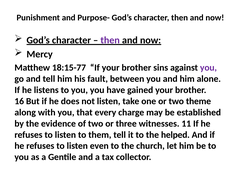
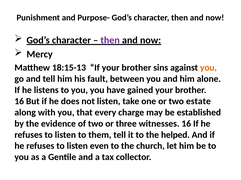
18:15-77: 18:15-77 -> 18:15-13 (69, 68)
you colour: purple -> orange (208, 68)
theme: theme -> estate (198, 102)
witnesses 11: 11 -> 16 (186, 124)
